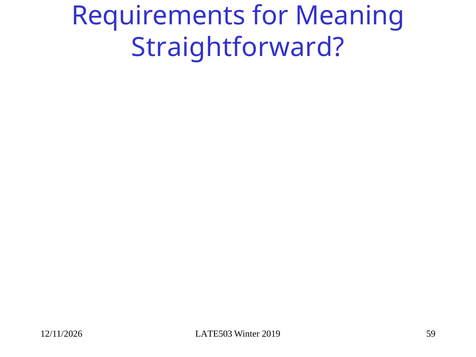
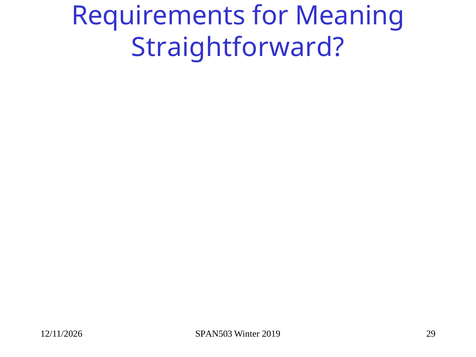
LATE503: LATE503 -> SPAN503 (214, 334)
59: 59 -> 29 (431, 334)
